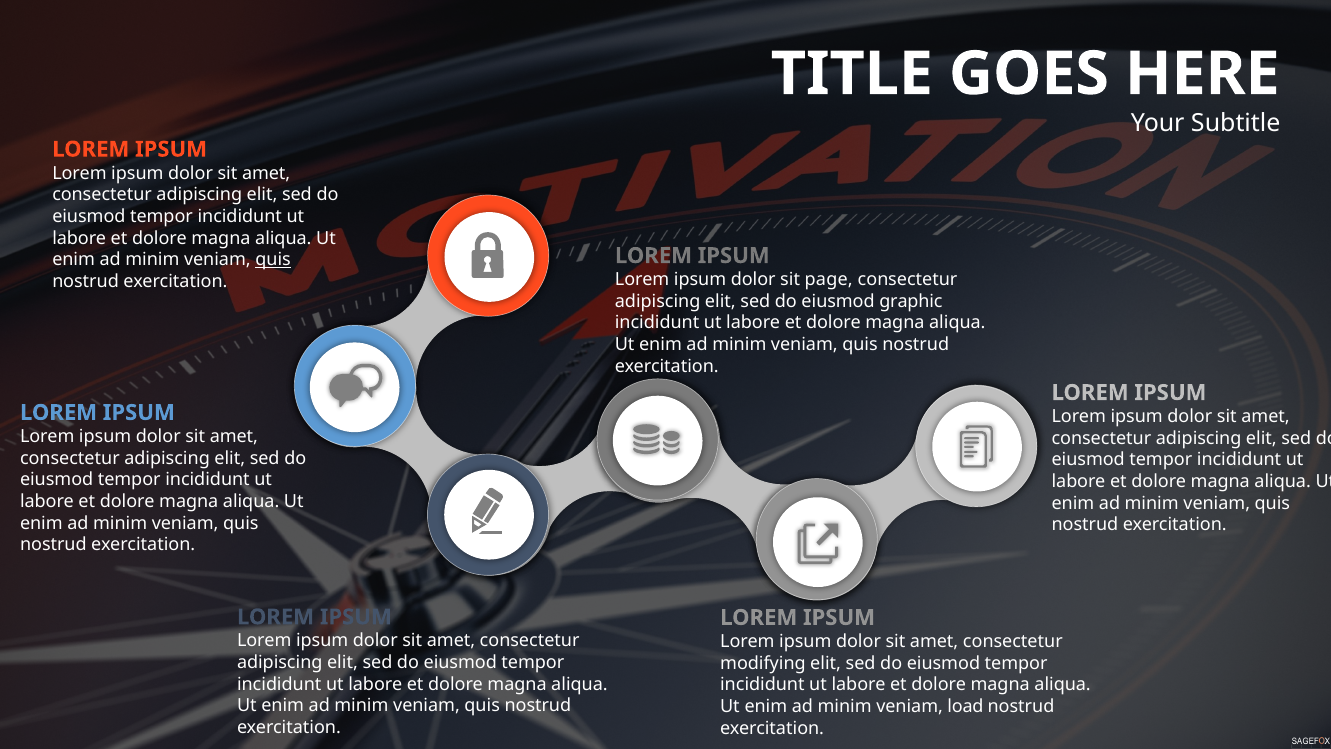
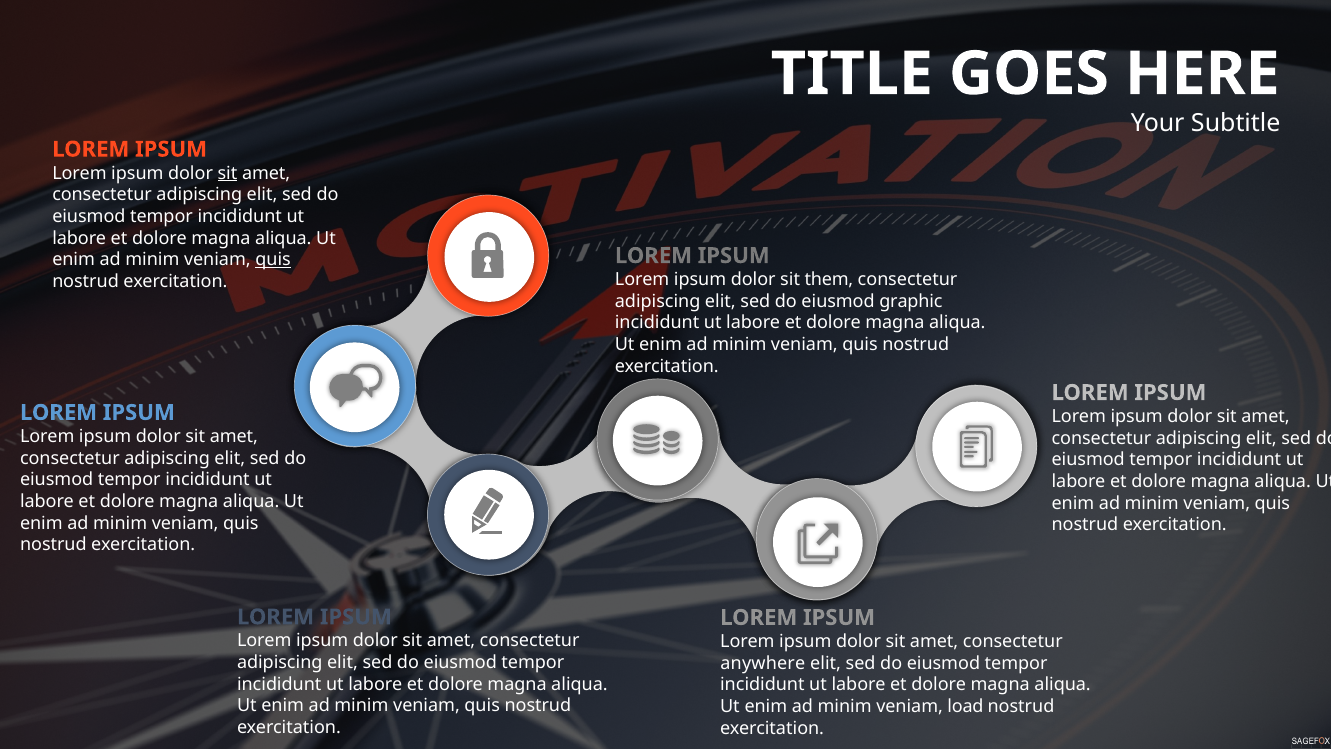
sit underline: none -> present (227, 173)
page: page -> them (829, 279)
modifying: modifying -> anywhere (763, 663)
